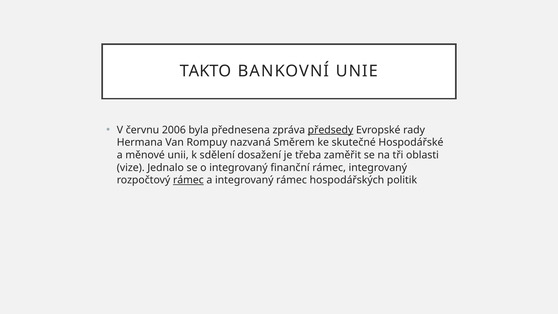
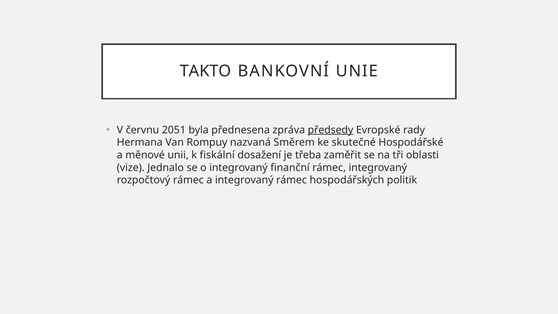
2006: 2006 -> 2051 (174, 130)
sdělení: sdělení -> fiskální (217, 155)
rámec underline: present -> none (188, 180)
